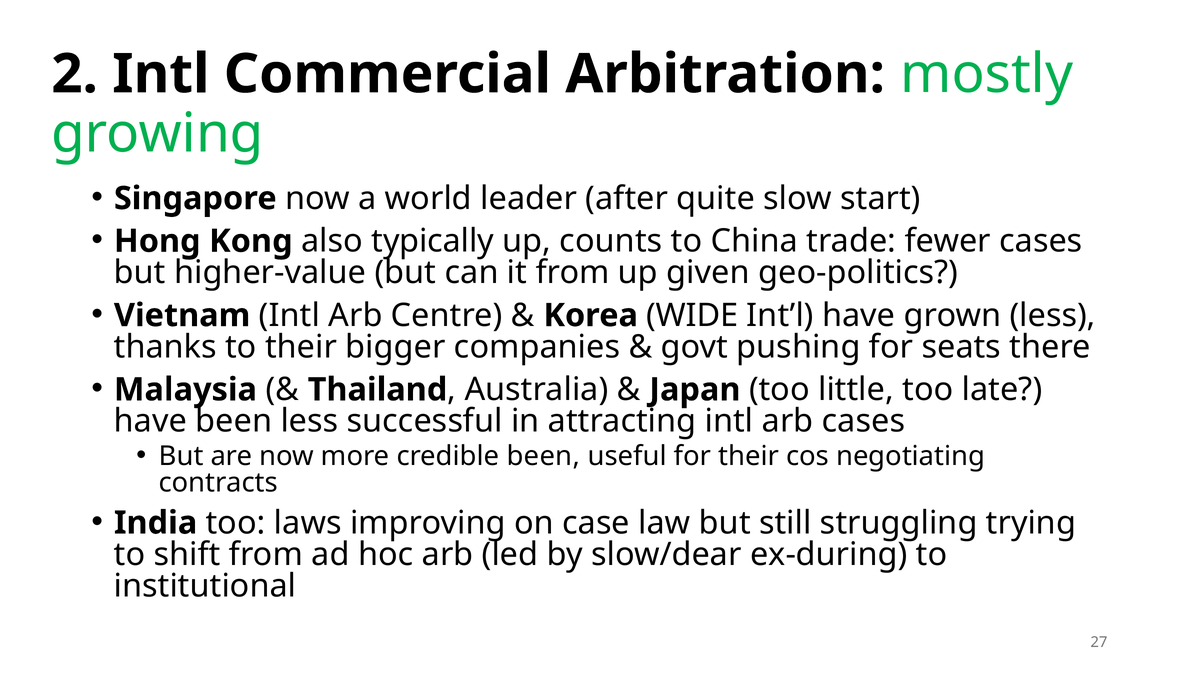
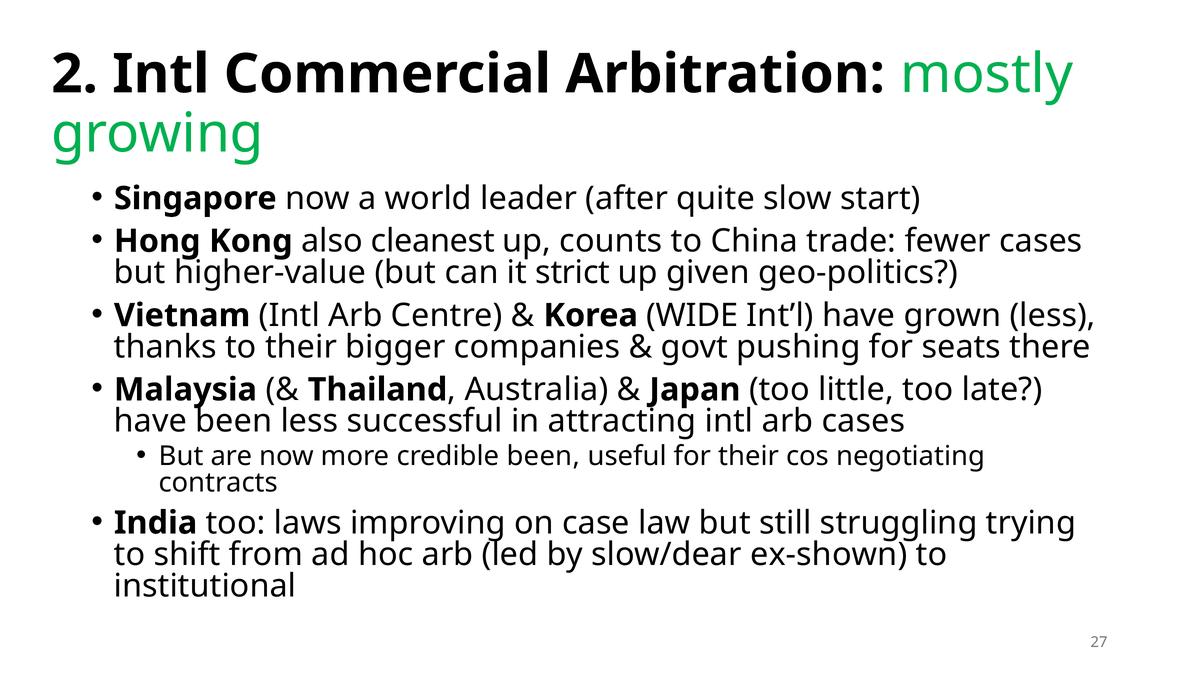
typically: typically -> cleanest (433, 241)
it from: from -> strict (573, 273)
ex-during: ex-during -> ex-shown (829, 555)
